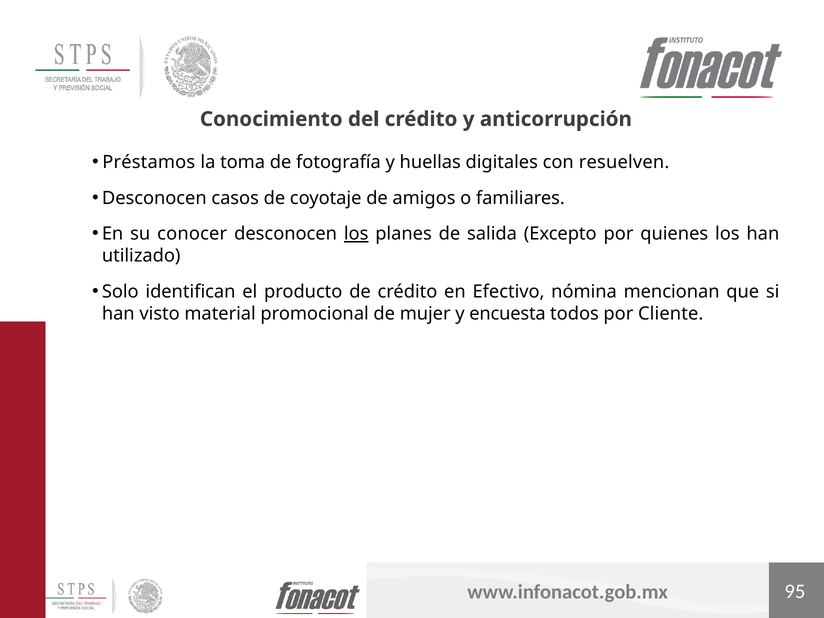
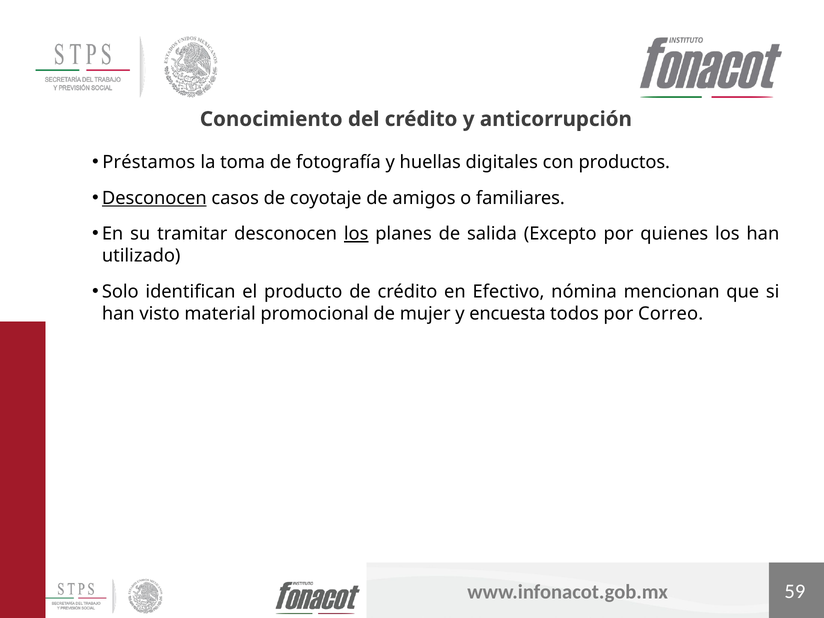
resuelven: resuelven -> productos (624, 162)
Desconocen underline: none -> present (154, 198)
conocer: conocer -> tramitar (192, 234)
Cliente: Cliente -> Correo (671, 314)
95: 95 -> 59 (795, 592)
